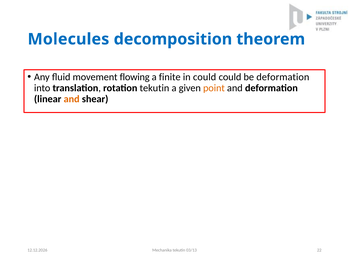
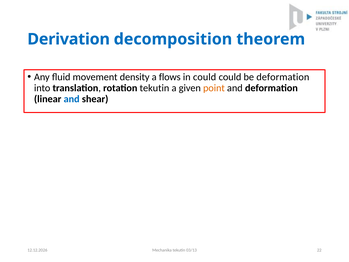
Molecules: Molecules -> Derivation (69, 39)
flowing: flowing -> density (135, 77)
finite: finite -> flows (170, 77)
and colour: orange -> blue (72, 99)
